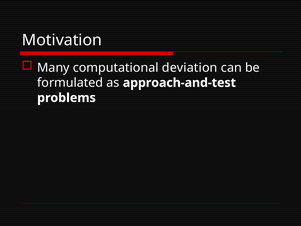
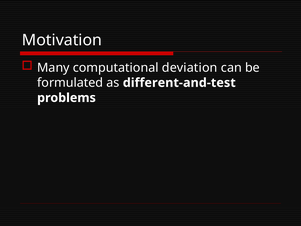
approach-and-test: approach-and-test -> different-and-test (179, 83)
